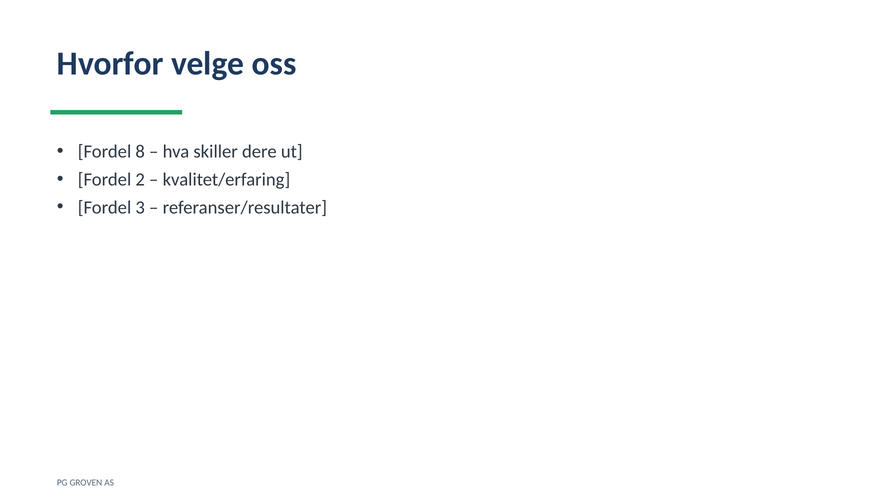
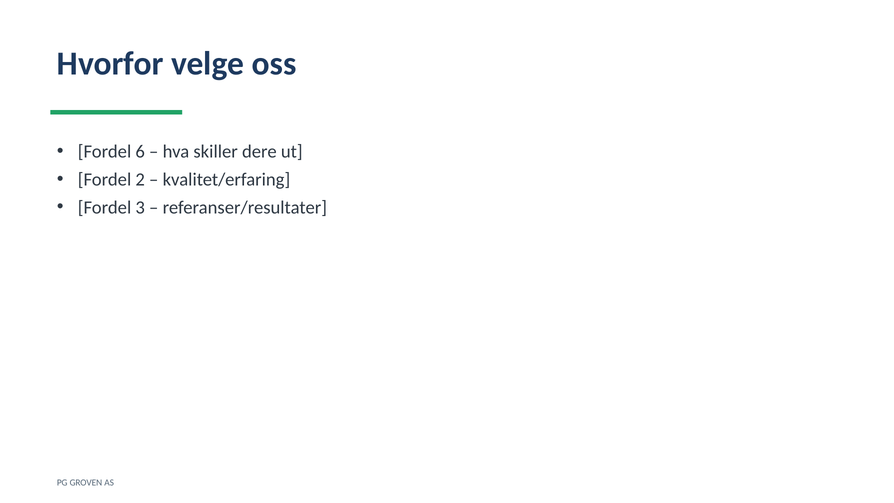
8: 8 -> 6 (140, 151)
